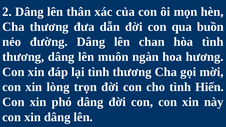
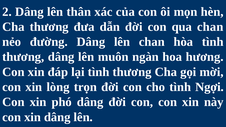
qua buồn: buồn -> chan (210, 27)
Hiến: Hiến -> Ngợi (209, 87)
